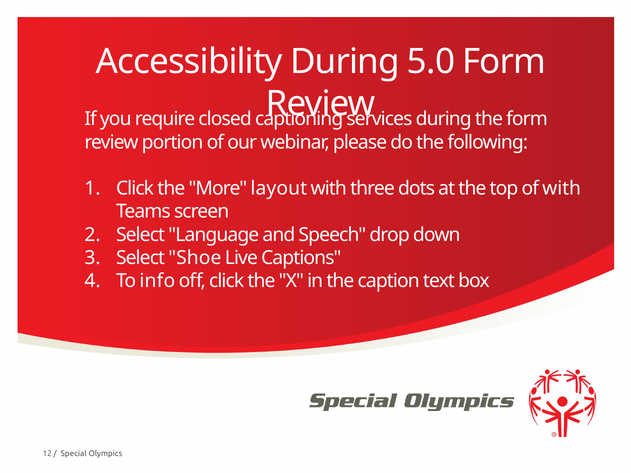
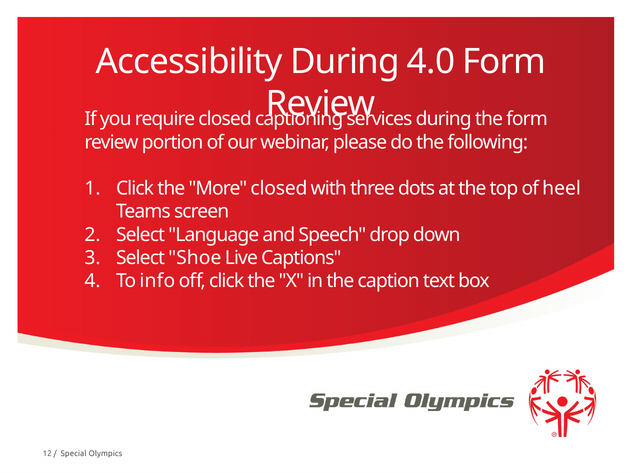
5.0: 5.0 -> 4.0 (431, 62)
More layout: layout -> closed (279, 189)
of with: with -> heel (562, 189)
